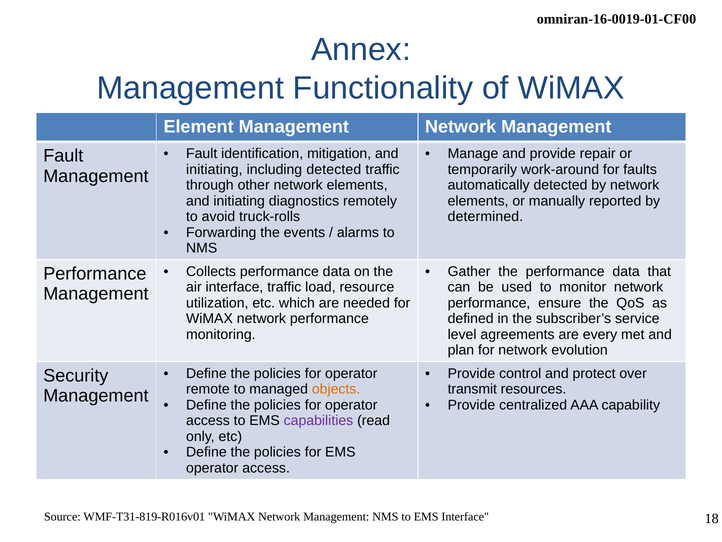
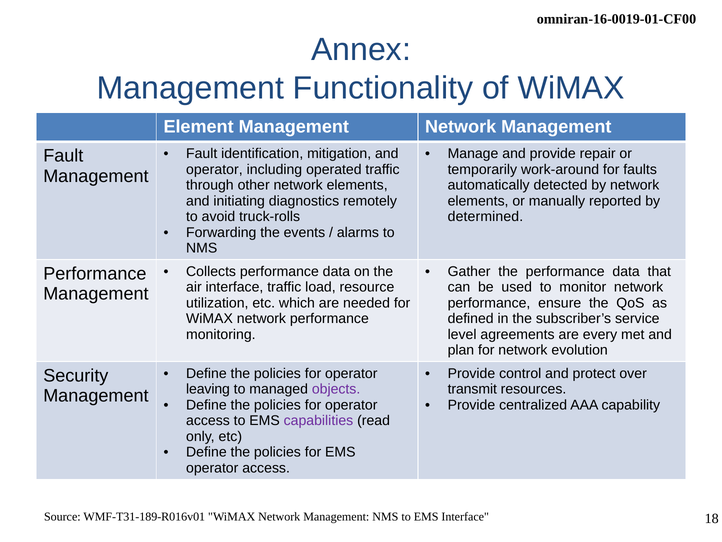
initiating: initiating -> operator (214, 169)
including detected: detected -> operated (334, 169)
remote: remote -> leaving (208, 389)
objects colour: orange -> purple (336, 389)
WMF-T31-819-R016v01: WMF-T31-819-R016v01 -> WMF-T31-189-R016v01 (144, 516)
